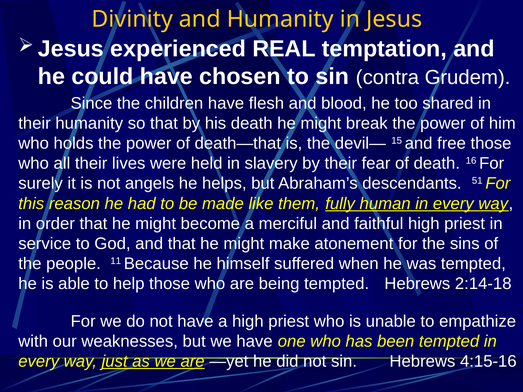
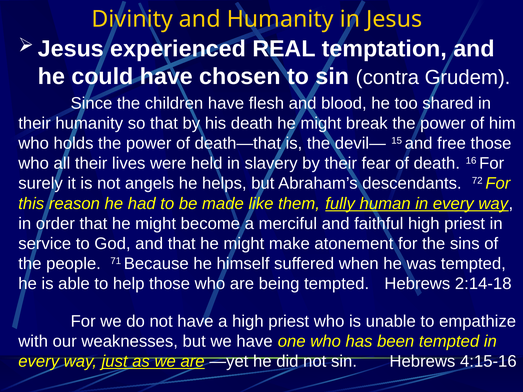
51: 51 -> 72 (477, 181)
11: 11 -> 71 (116, 261)
